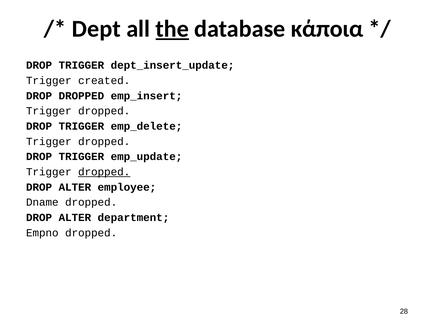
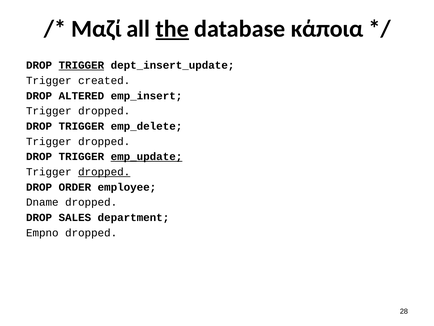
Dept: Dept -> Μαζί (96, 29)
TRIGGER underline: none -> present (81, 65)
DROP DROPPED: DROPPED -> ALTERED (81, 96)
emp_update underline: none -> present (146, 156)
ALTER: ALTER -> ORDER (75, 187)
ALTER: ALTER -> SALES (75, 217)
